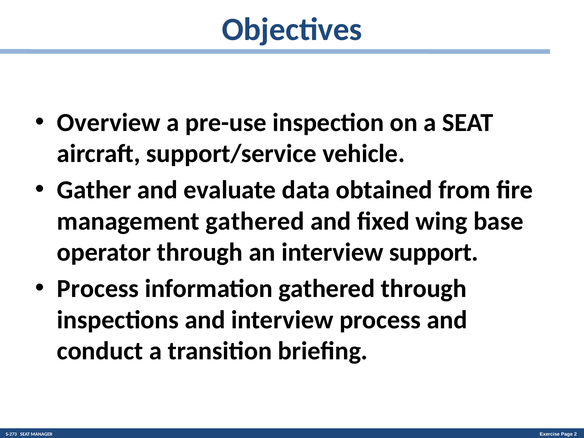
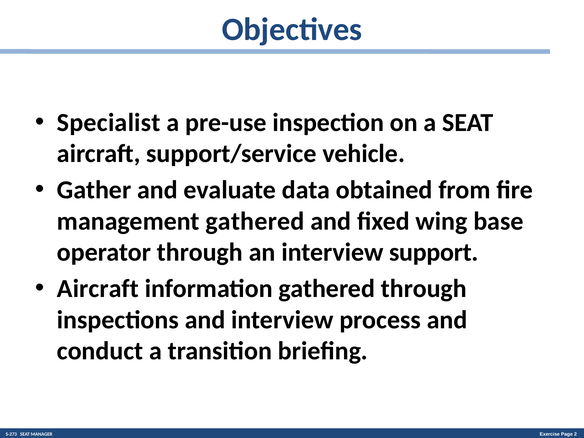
Overview: Overview -> Specialist (109, 123)
Process: Process -> Aircraft (98, 289)
